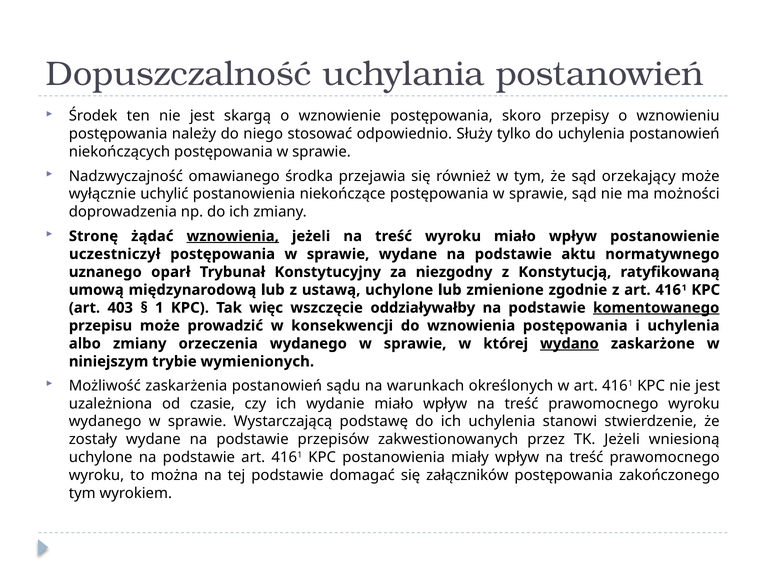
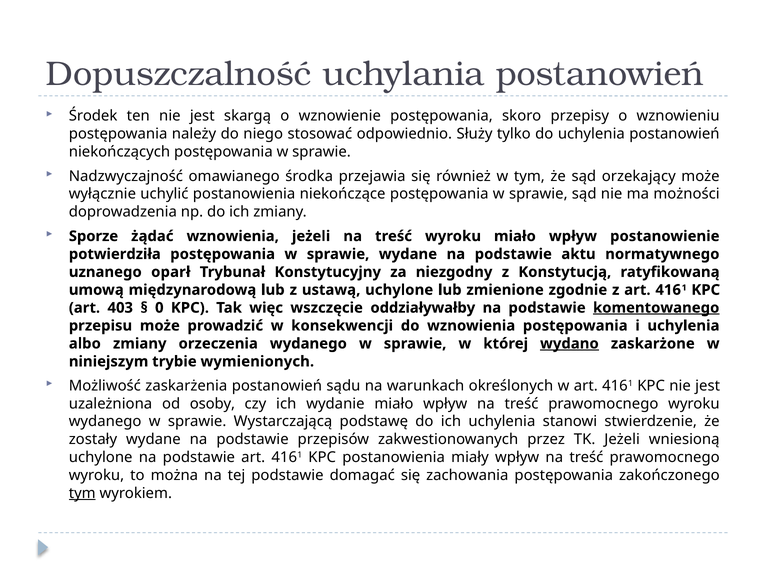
Stronę: Stronę -> Sporze (94, 236)
wznowienia underline: present -> none (233, 236)
uczestniczył: uczestniczył -> potwierdziła (115, 254)
1: 1 -> 0 (159, 308)
czasie: czasie -> osoby (212, 403)
załączników: załączników -> zachowania (467, 475)
tym underline: none -> present (82, 493)
